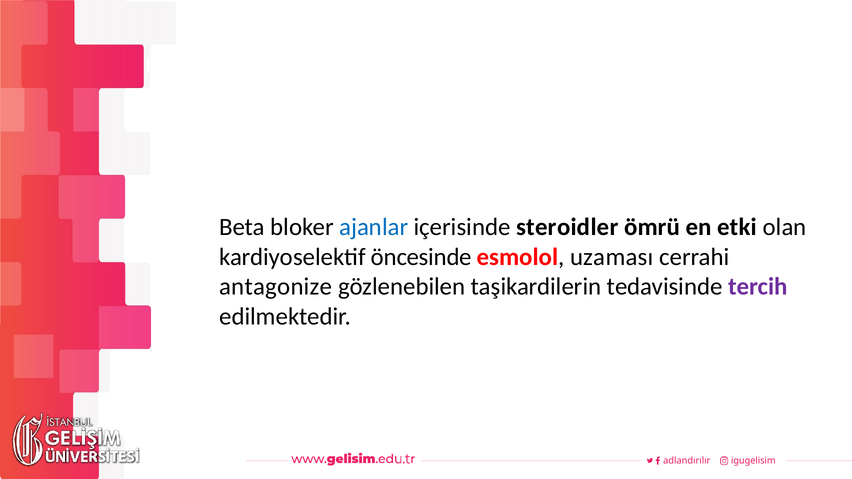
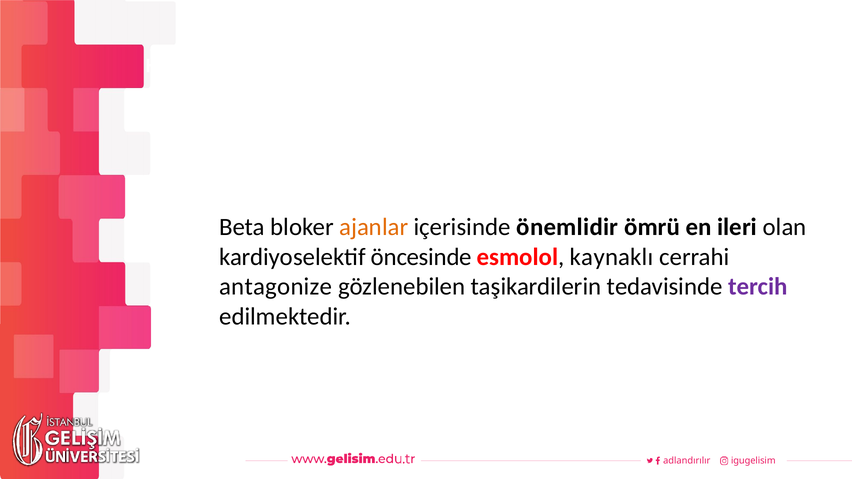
ajanlar colour: blue -> orange (374, 227)
steroidler: steroidler -> önemlidir (567, 227)
etki: etki -> ileri (737, 227)
uzaması: uzaması -> kaynaklı (612, 257)
